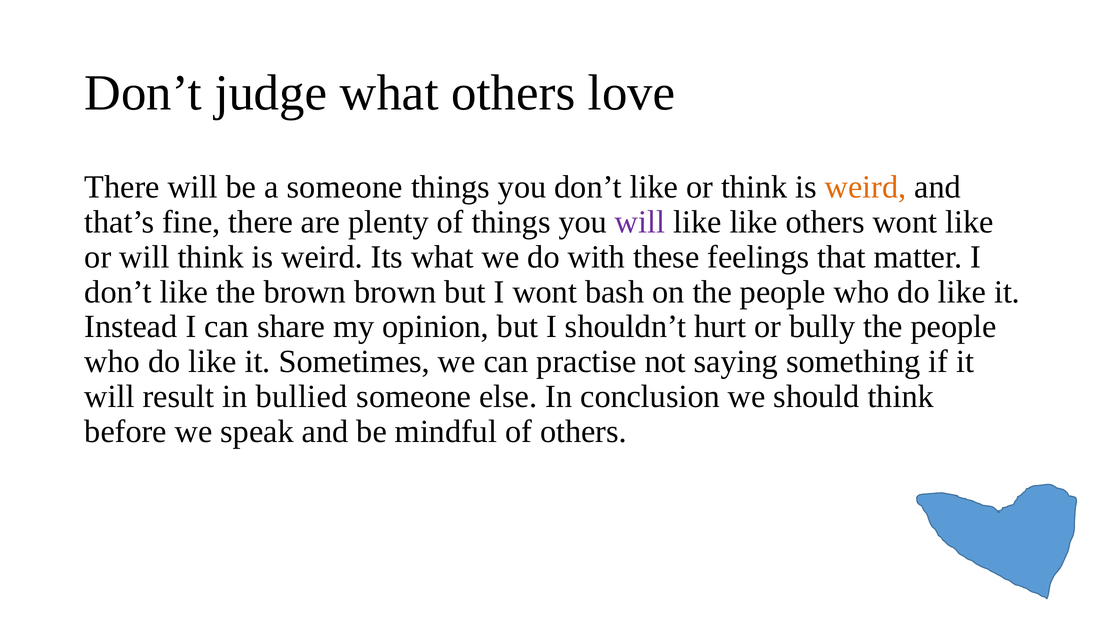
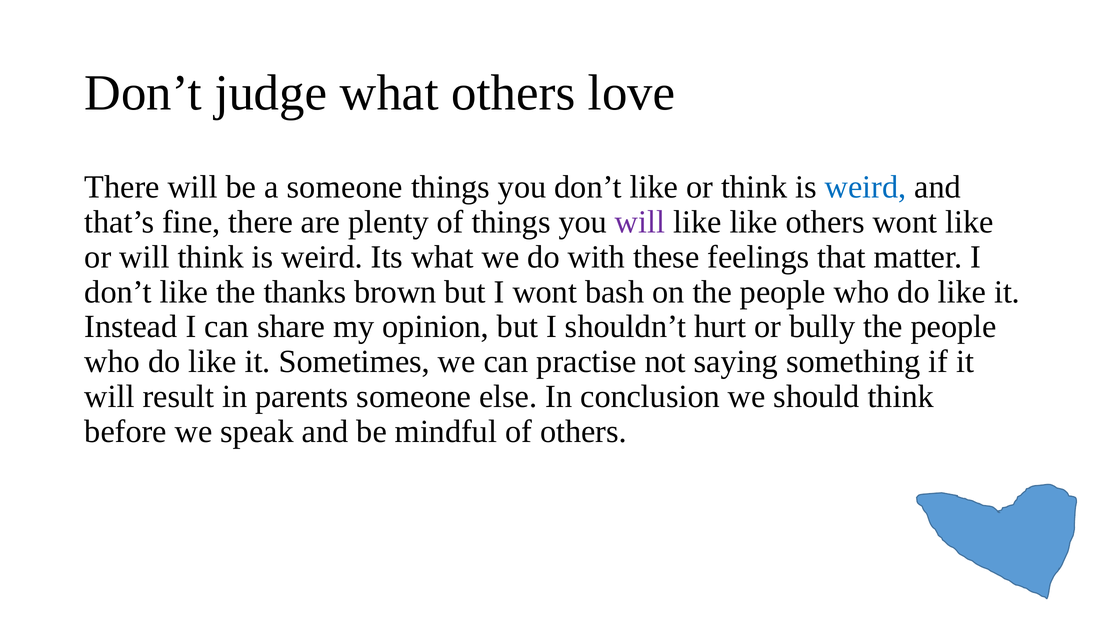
weird colour: orange -> blue (866, 187)
the brown: brown -> thanks (305, 292)
bullied: bullied -> parents (302, 397)
